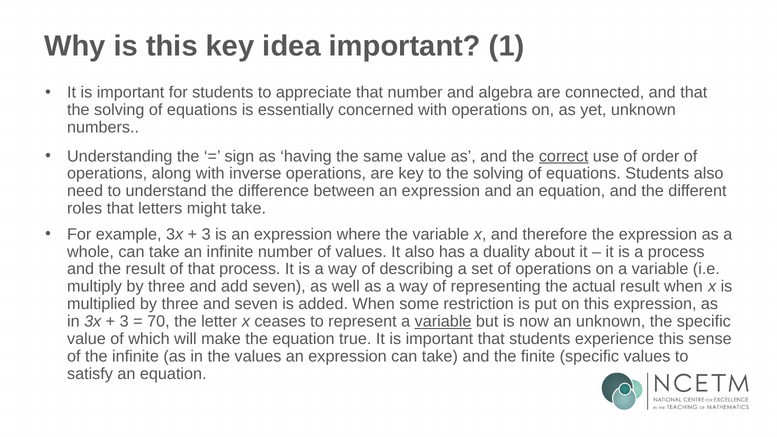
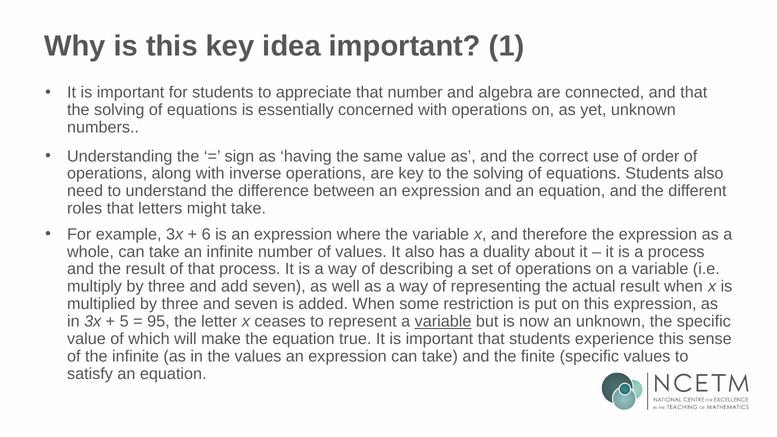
correct underline: present -> none (564, 156)
3: 3 -> 6 (206, 234)
3: 3 -> 5 (124, 322)
70: 70 -> 95 (158, 322)
